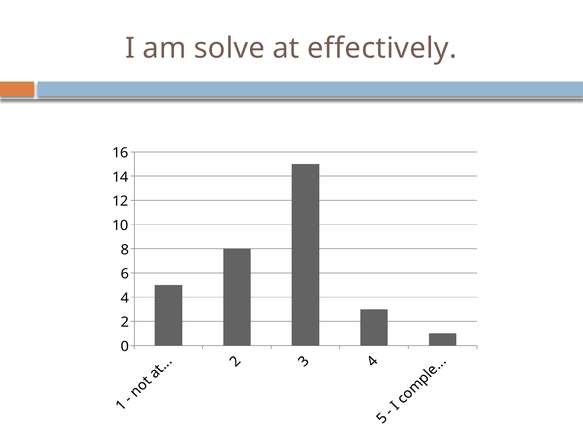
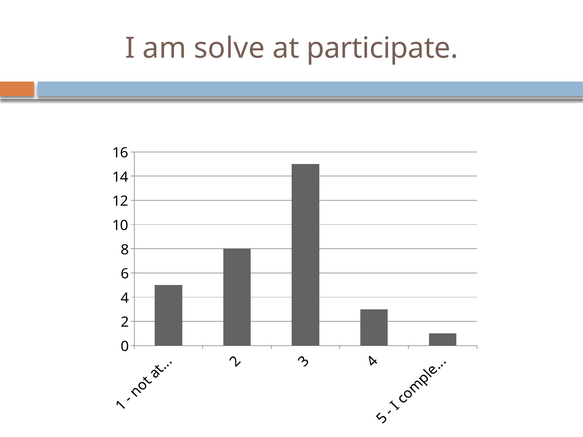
effectively: effectively -> participate (382, 48)
